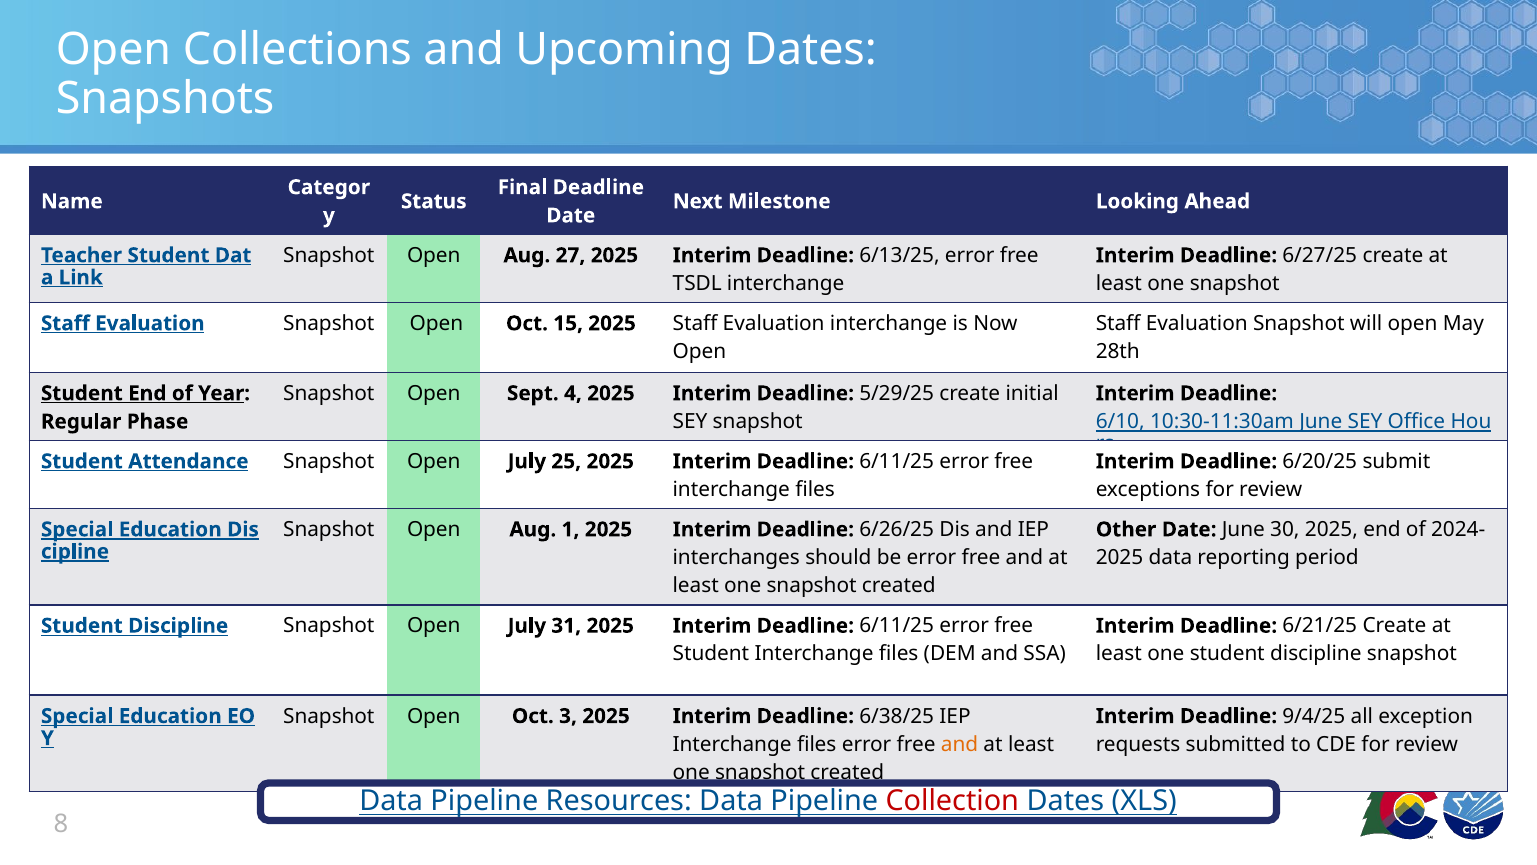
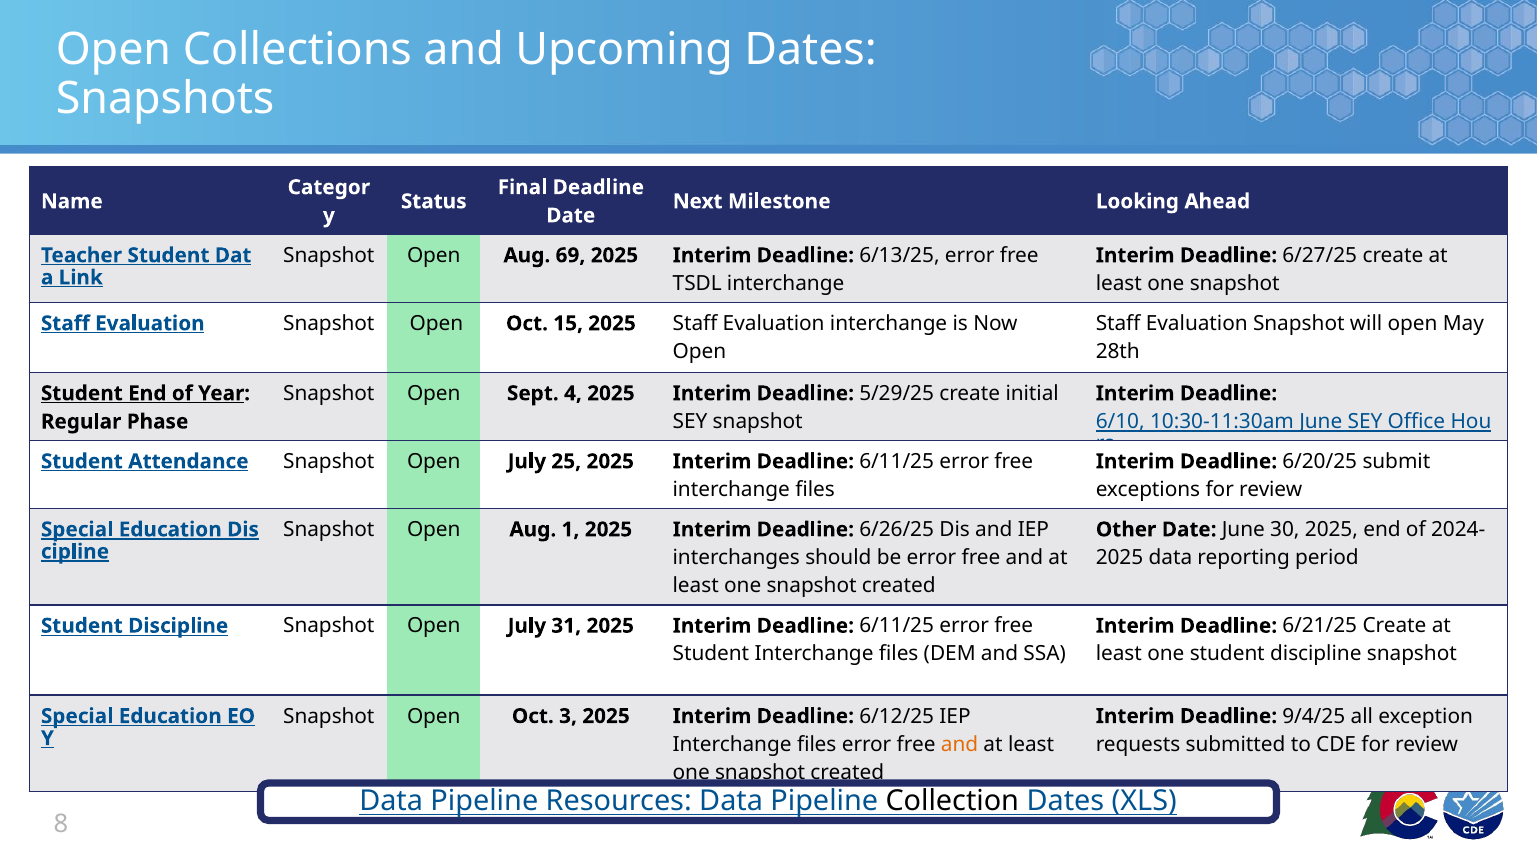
27: 27 -> 69 (570, 255)
6/38/25: 6/38/25 -> 6/12/25 (897, 716)
Collection colour: red -> black (952, 801)
